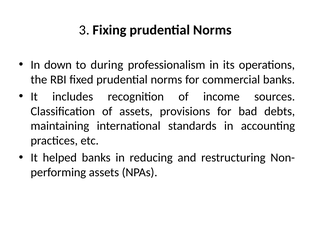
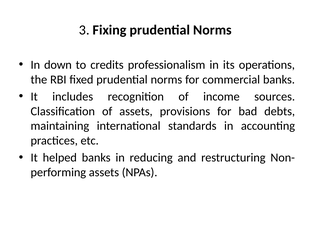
during: during -> credits (107, 65)
